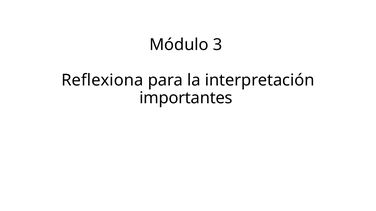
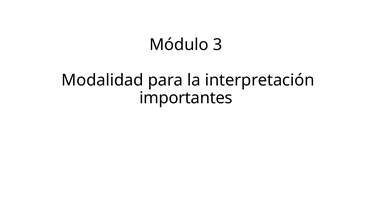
Reflexiona: Reflexiona -> Modalidad (102, 80)
